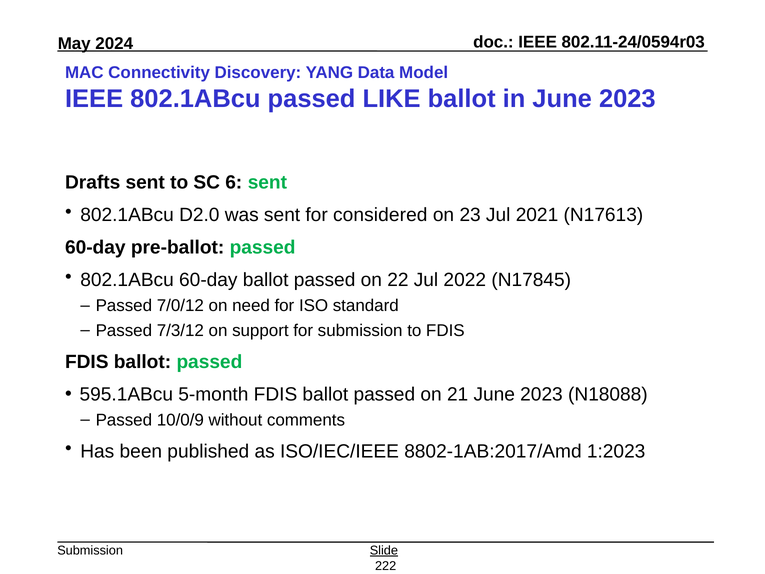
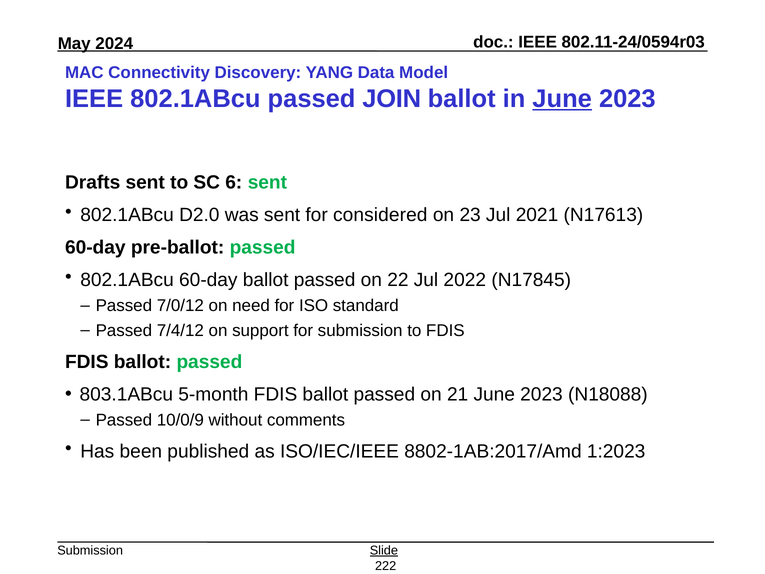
LIKE: LIKE -> JOIN (392, 99)
June underline: none -> present (562, 99)
7/3/12: 7/3/12 -> 7/4/12 (180, 330)
595.1ABcu: 595.1ABcu -> 803.1ABcu (126, 394)
